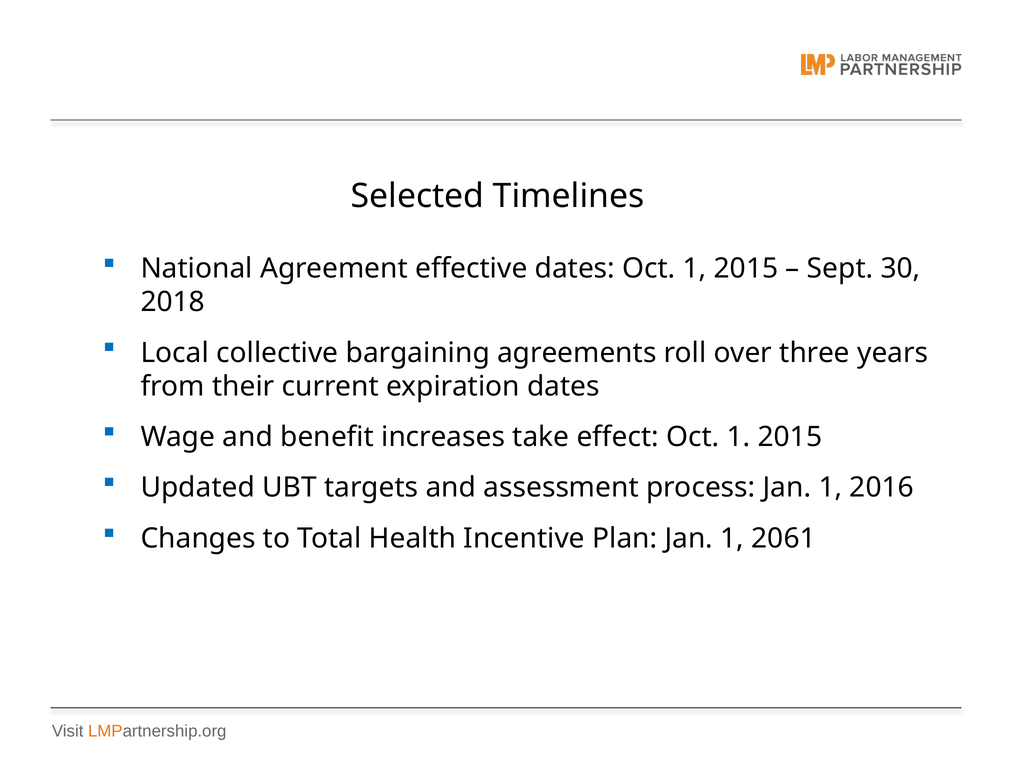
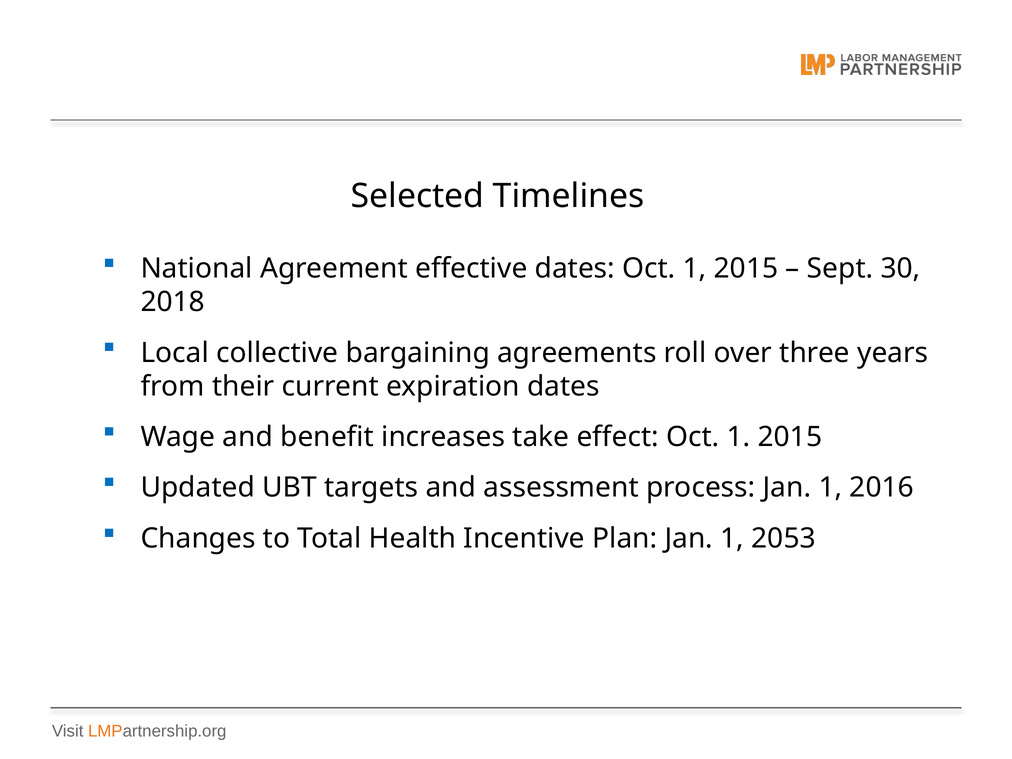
2061: 2061 -> 2053 (783, 538)
